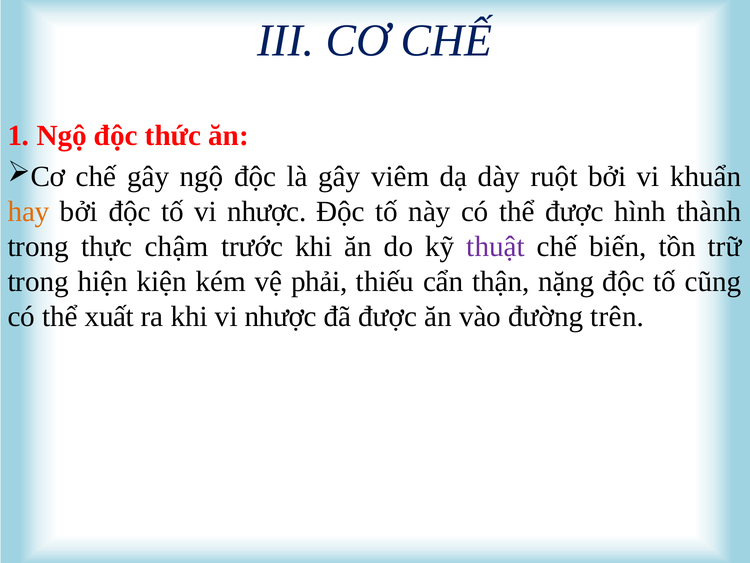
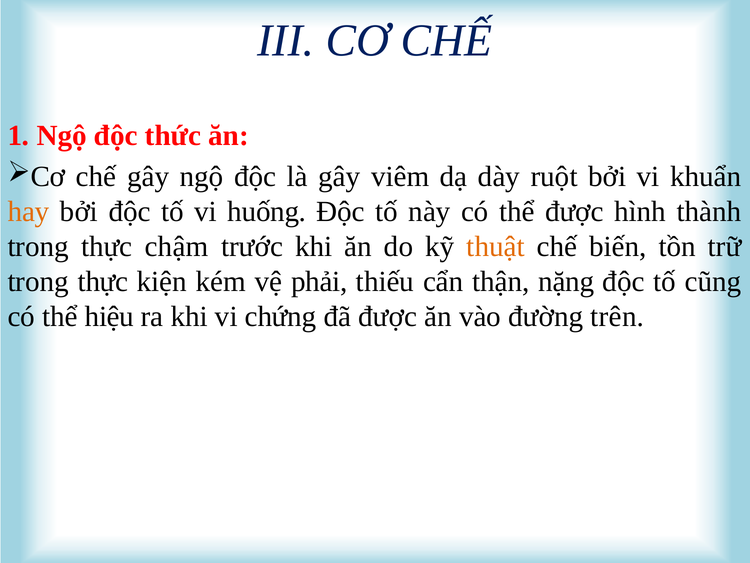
tố vi nhược: nhược -> huống (267, 211)
thuật colour: purple -> orange (496, 246)
hiện: hiện -> thực (103, 281)
xuất: xuất -> hiệu (109, 316)
khi vi nhược: nhược -> chứng (281, 316)
